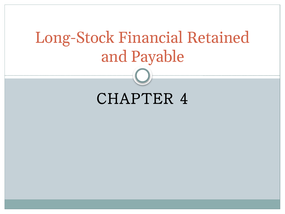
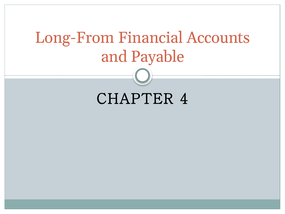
Long-Stock: Long-Stock -> Long-From (75, 38)
Retained: Retained -> Accounts (218, 38)
